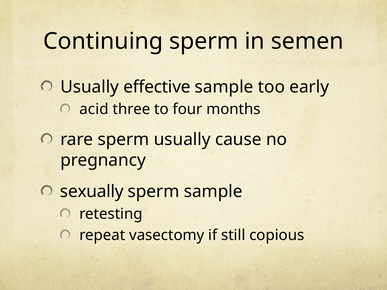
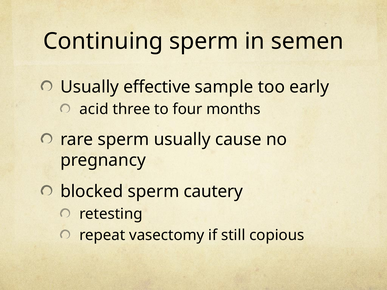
sexually: sexually -> blocked (92, 192)
sperm sample: sample -> cautery (213, 192)
